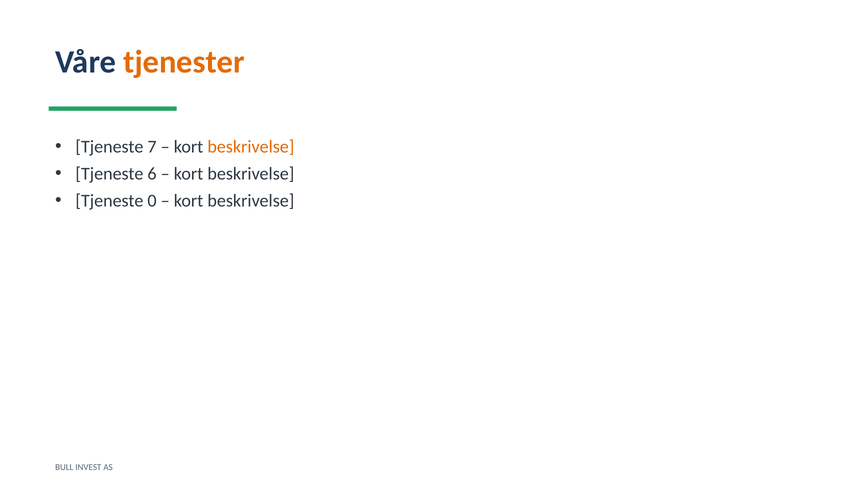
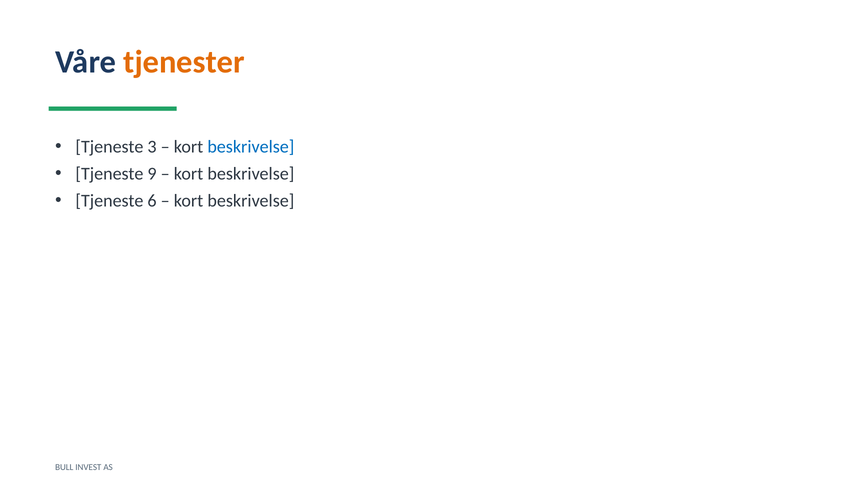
7: 7 -> 3 (152, 147)
beskrivelse colour: orange -> blue (251, 147)
6: 6 -> 9 (152, 174)
0: 0 -> 6 (152, 201)
